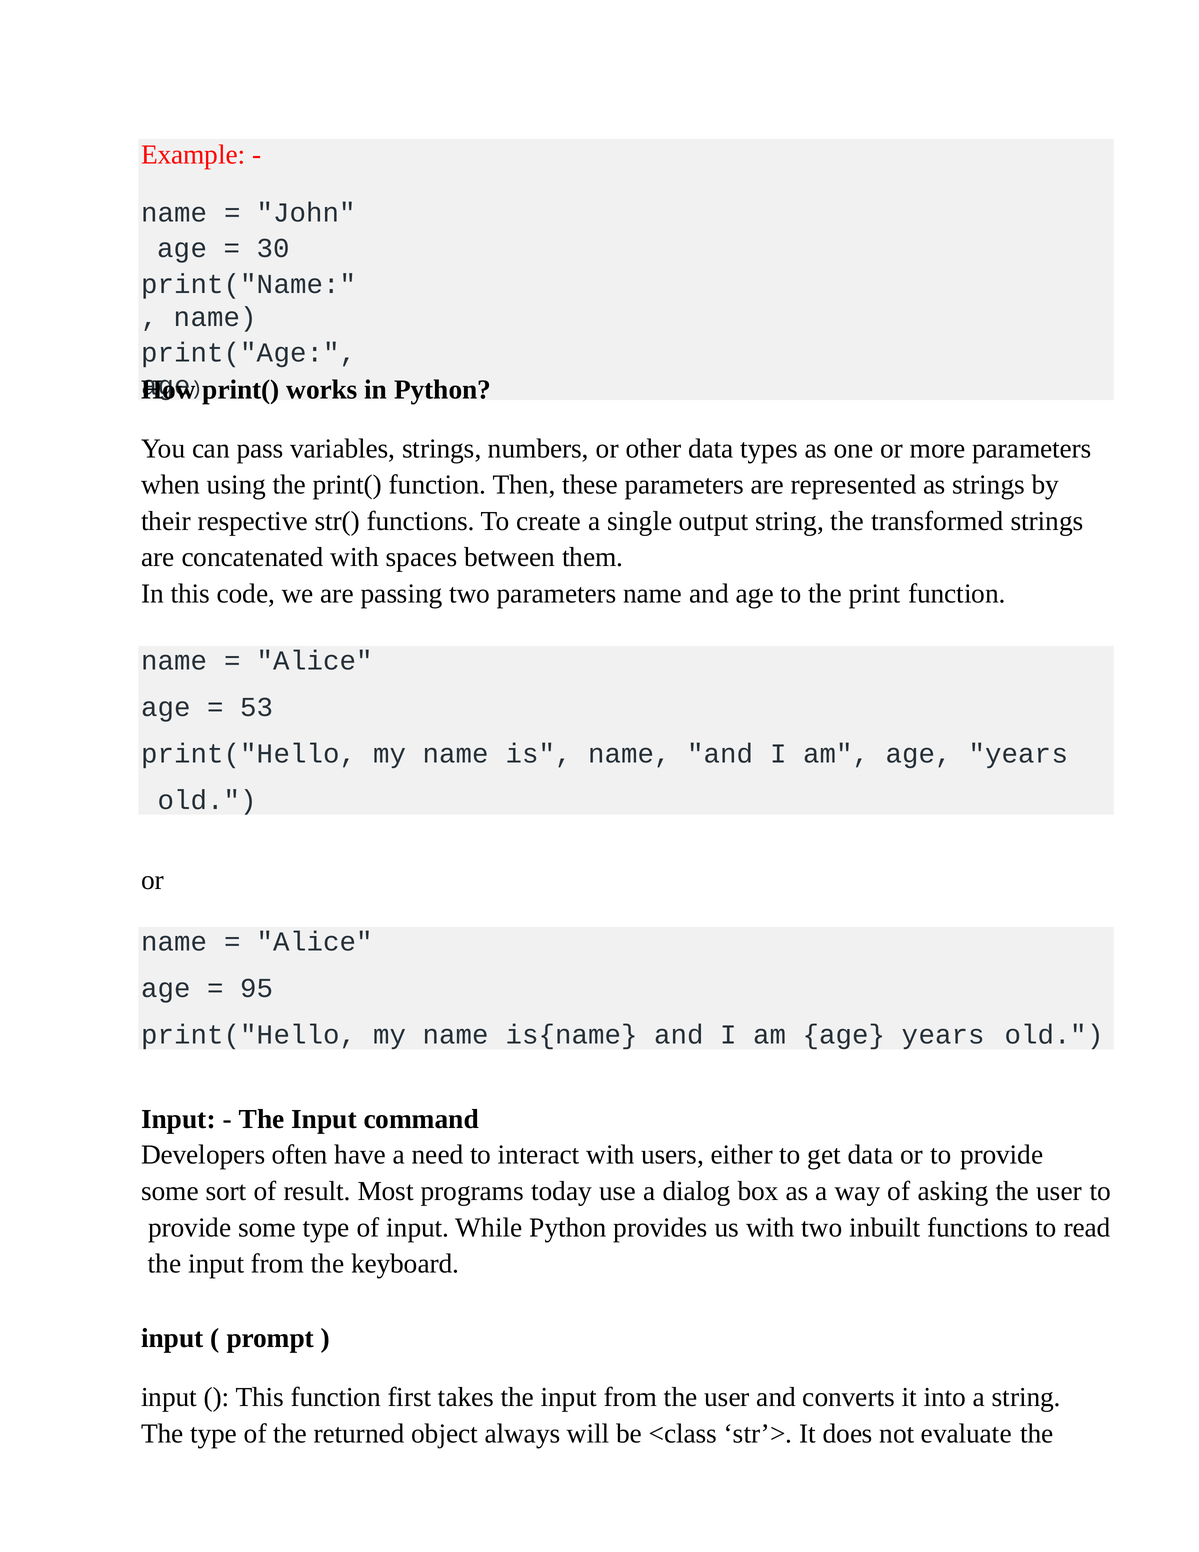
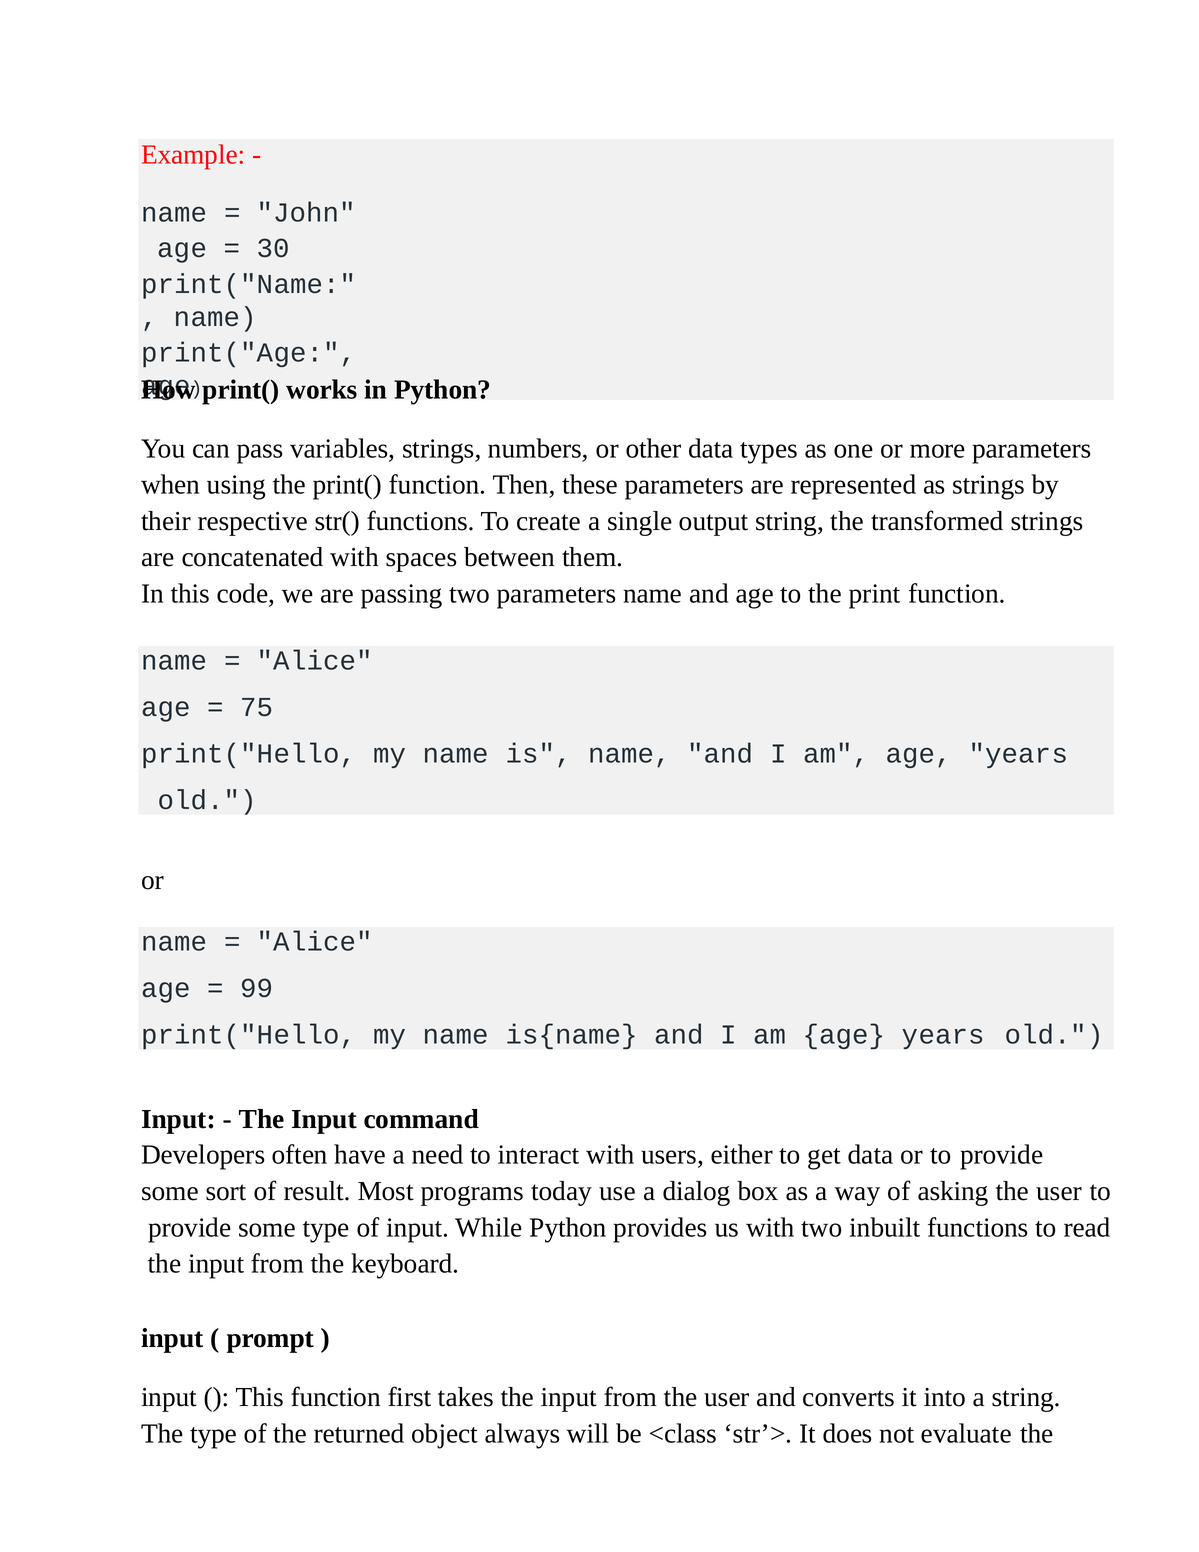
53: 53 -> 75 (257, 707)
95: 95 -> 99 (257, 988)
